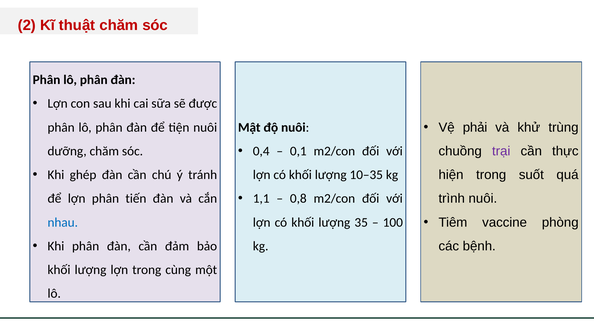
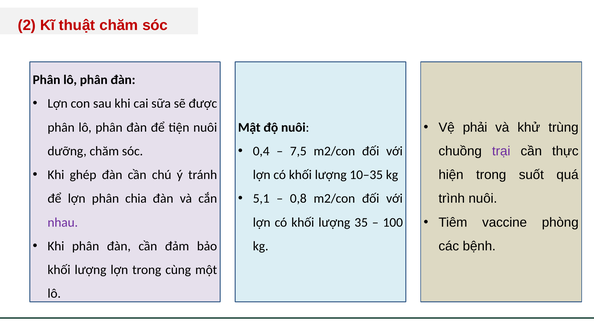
0,1: 0,1 -> 7,5 (298, 151)
1,1: 1,1 -> 5,1 (261, 199)
tiến: tiến -> chia (136, 199)
nhau colour: blue -> purple (63, 222)
